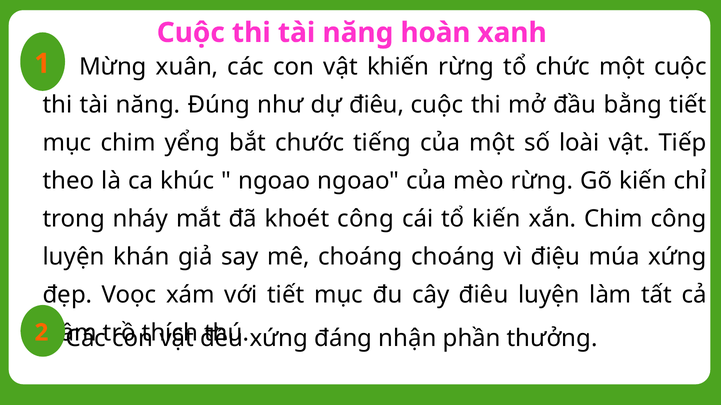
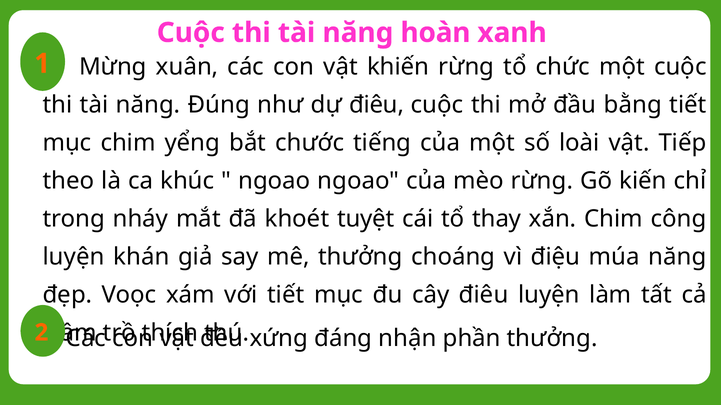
khoét công: công -> tuyệt (366, 219)
tổ kiến: kiến -> thay (497, 219)
mê choáng: choáng -> thưởng (360, 257)
múa xứng: xứng -> năng (677, 257)
